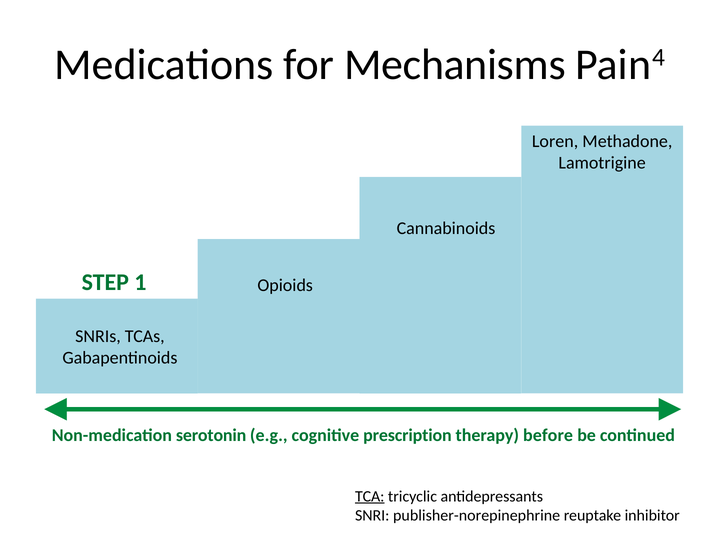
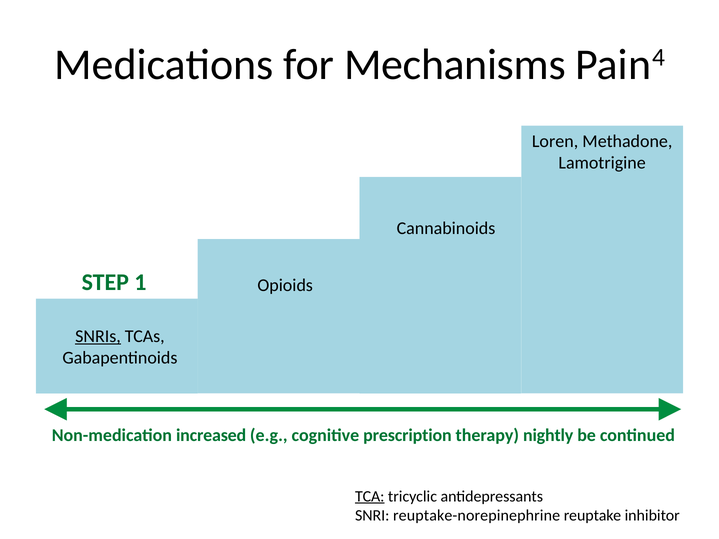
SNRIs underline: none -> present (98, 337)
serotonin: serotonin -> increased (211, 436)
before: before -> nightly (548, 436)
publisher-norepinephrine: publisher-norepinephrine -> reuptake-norepinephrine (477, 516)
